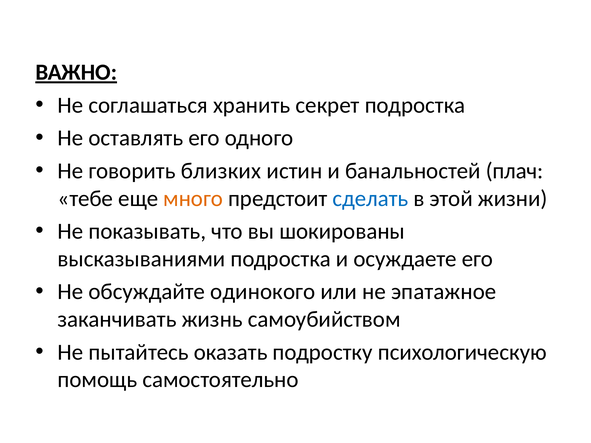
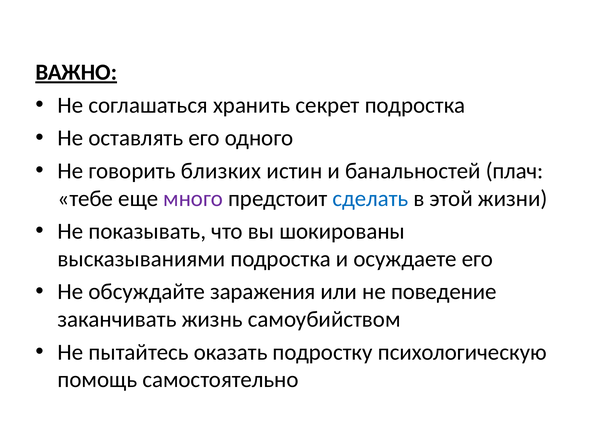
много colour: orange -> purple (193, 199)
одинокого: одинокого -> заражения (263, 292)
эпатажное: эпатажное -> поведение (444, 292)
